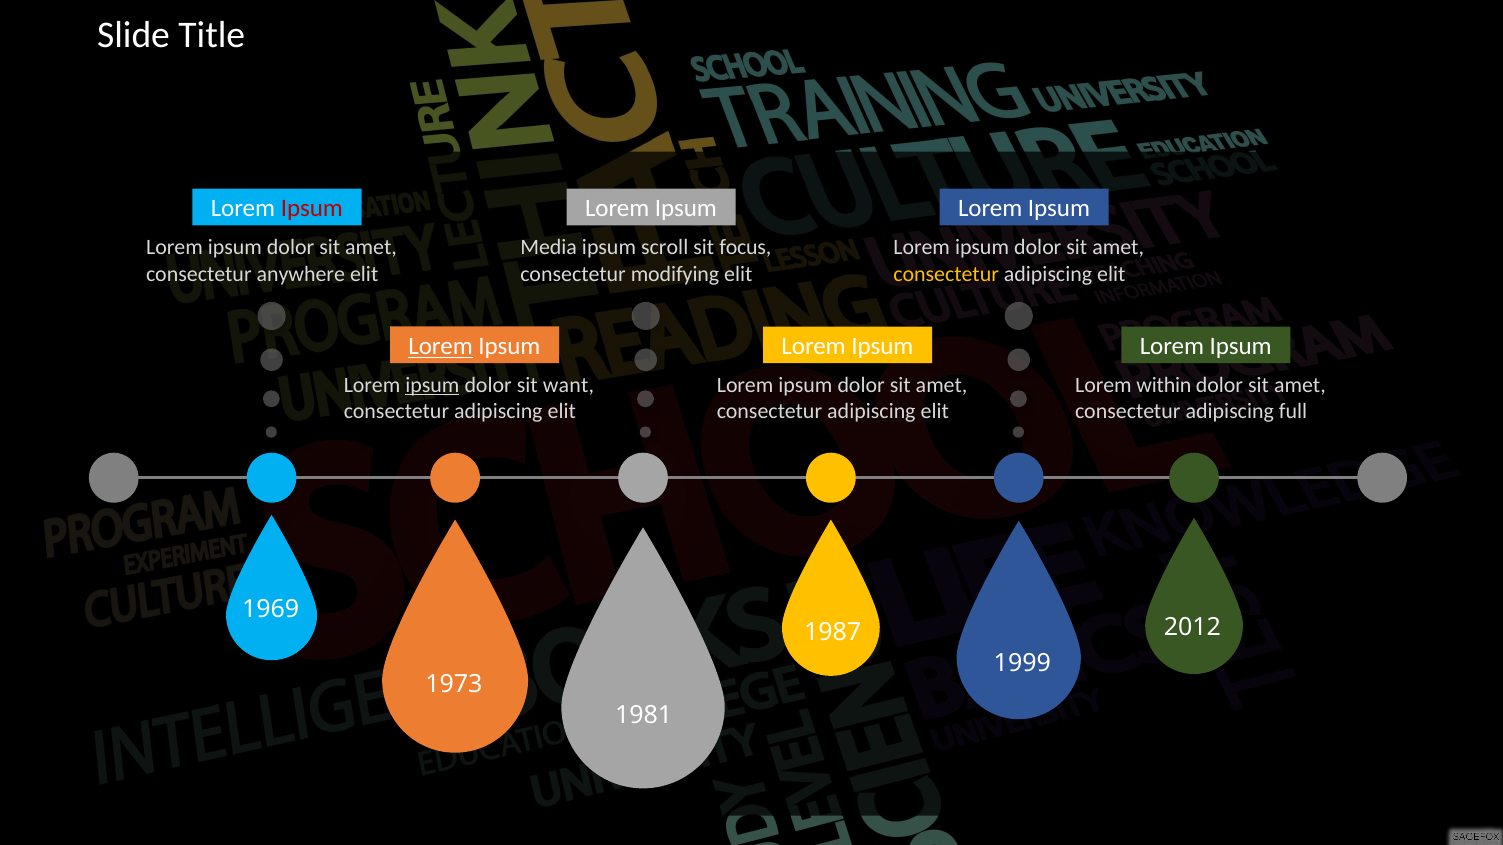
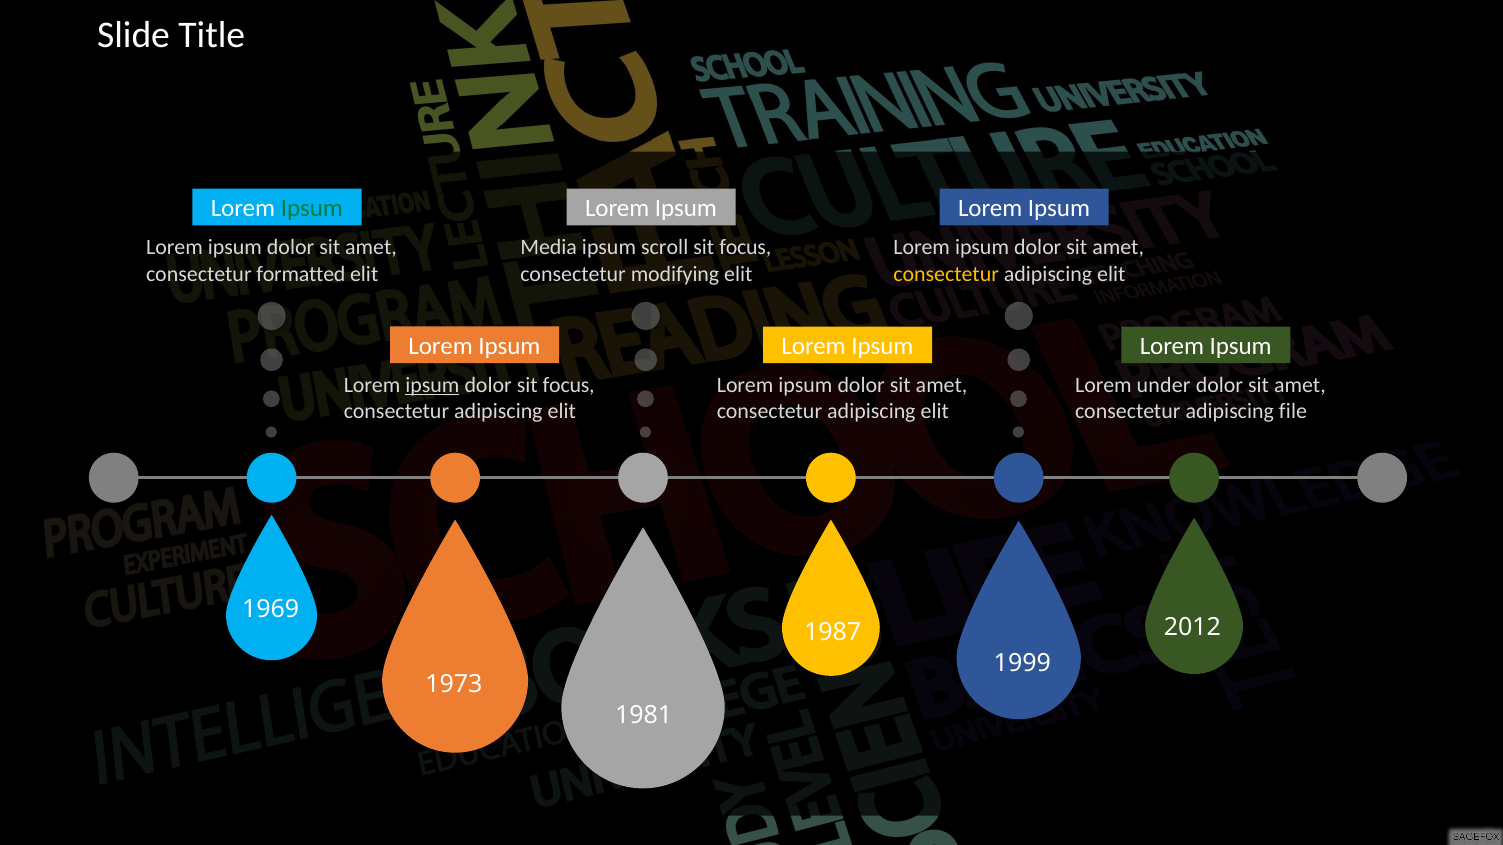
Ipsum colour: red -> green (312, 209)
anywhere: anywhere -> formatted (301, 274)
Lorem underline: present -> none (441, 347)
dolor sit want: want -> focus (569, 385)
within: within -> under (1164, 386)
full: full -> file (1293, 412)
